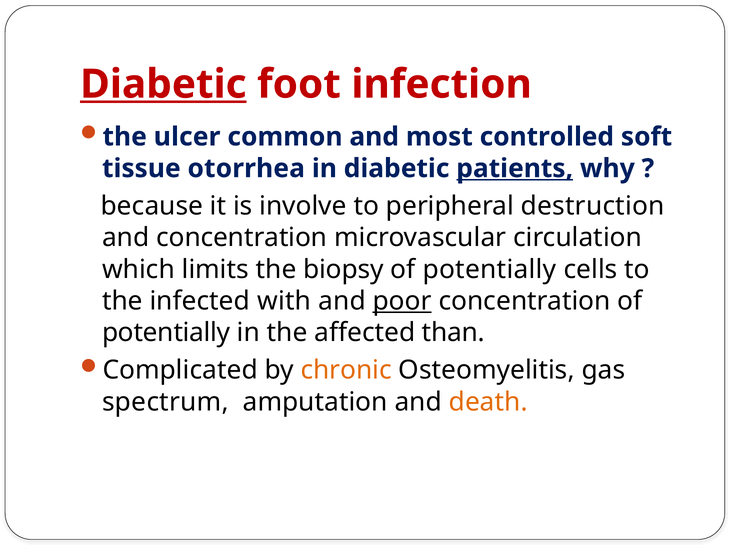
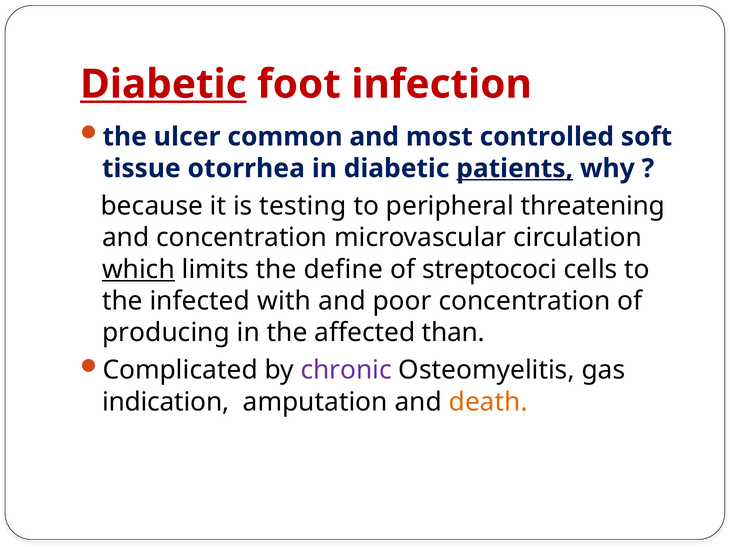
involve: involve -> testing (303, 206)
destruction: destruction -> threatening (593, 206)
which underline: none -> present (138, 270)
biopsy: biopsy -> define (343, 270)
potentially: potentially -> streptococi (490, 270)
poor underline: present -> none (402, 301)
potentially: potentially -> producing (166, 333)
chronic colour: orange -> purple (346, 371)
spectrum: spectrum -> indication (166, 402)
